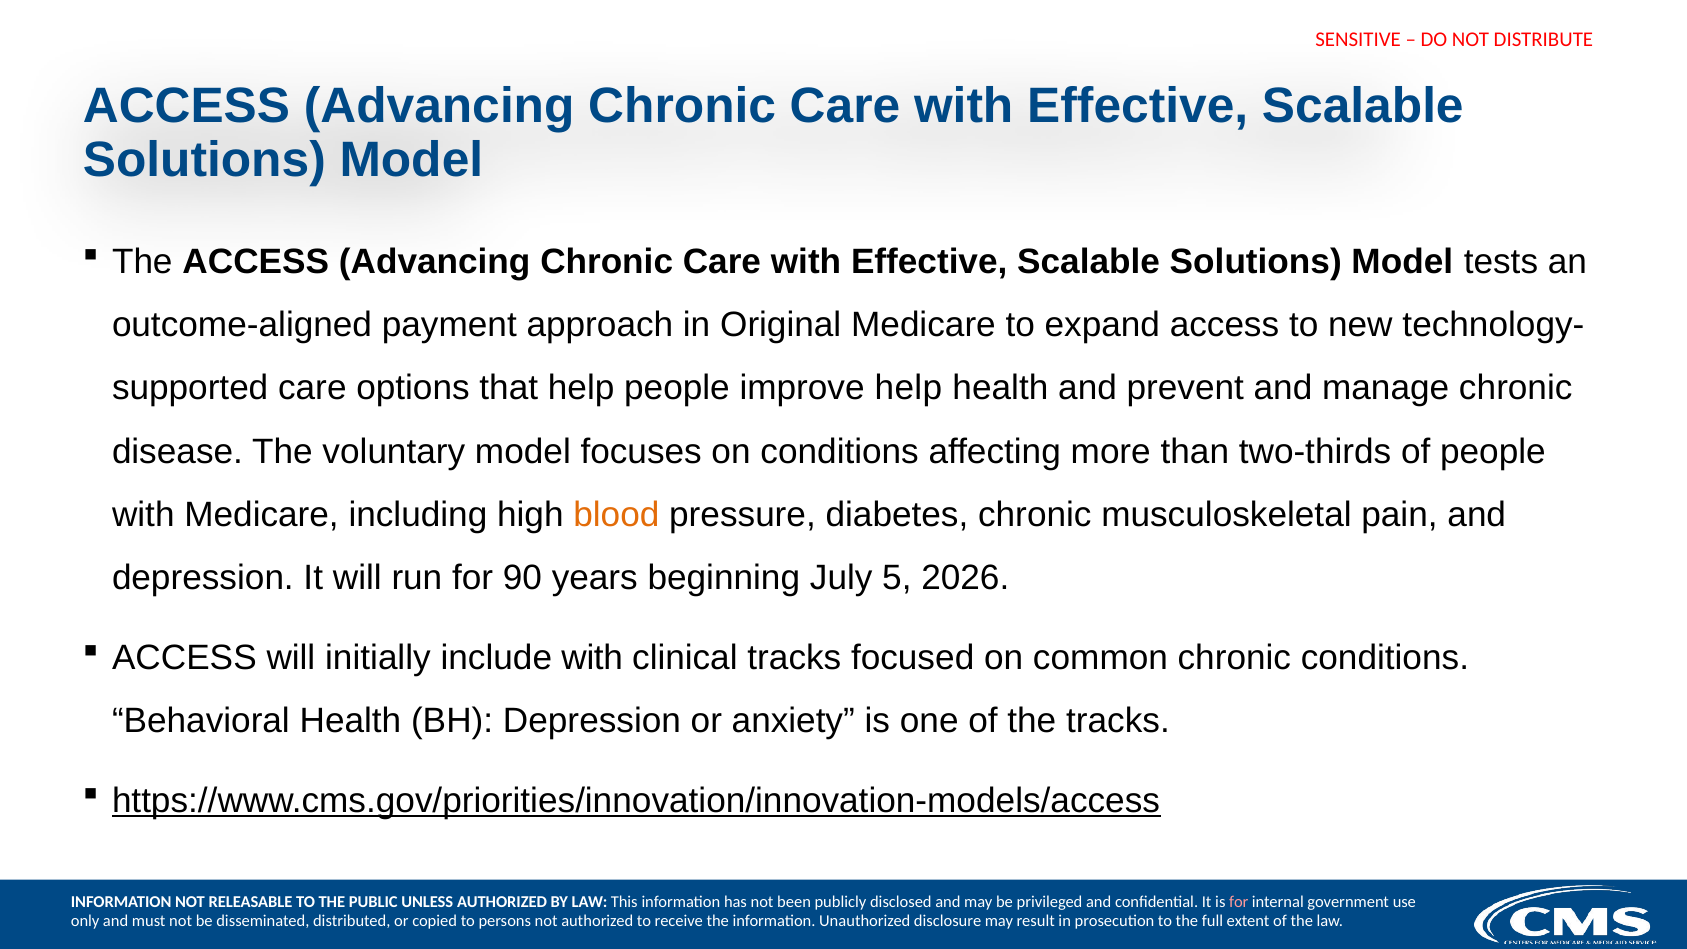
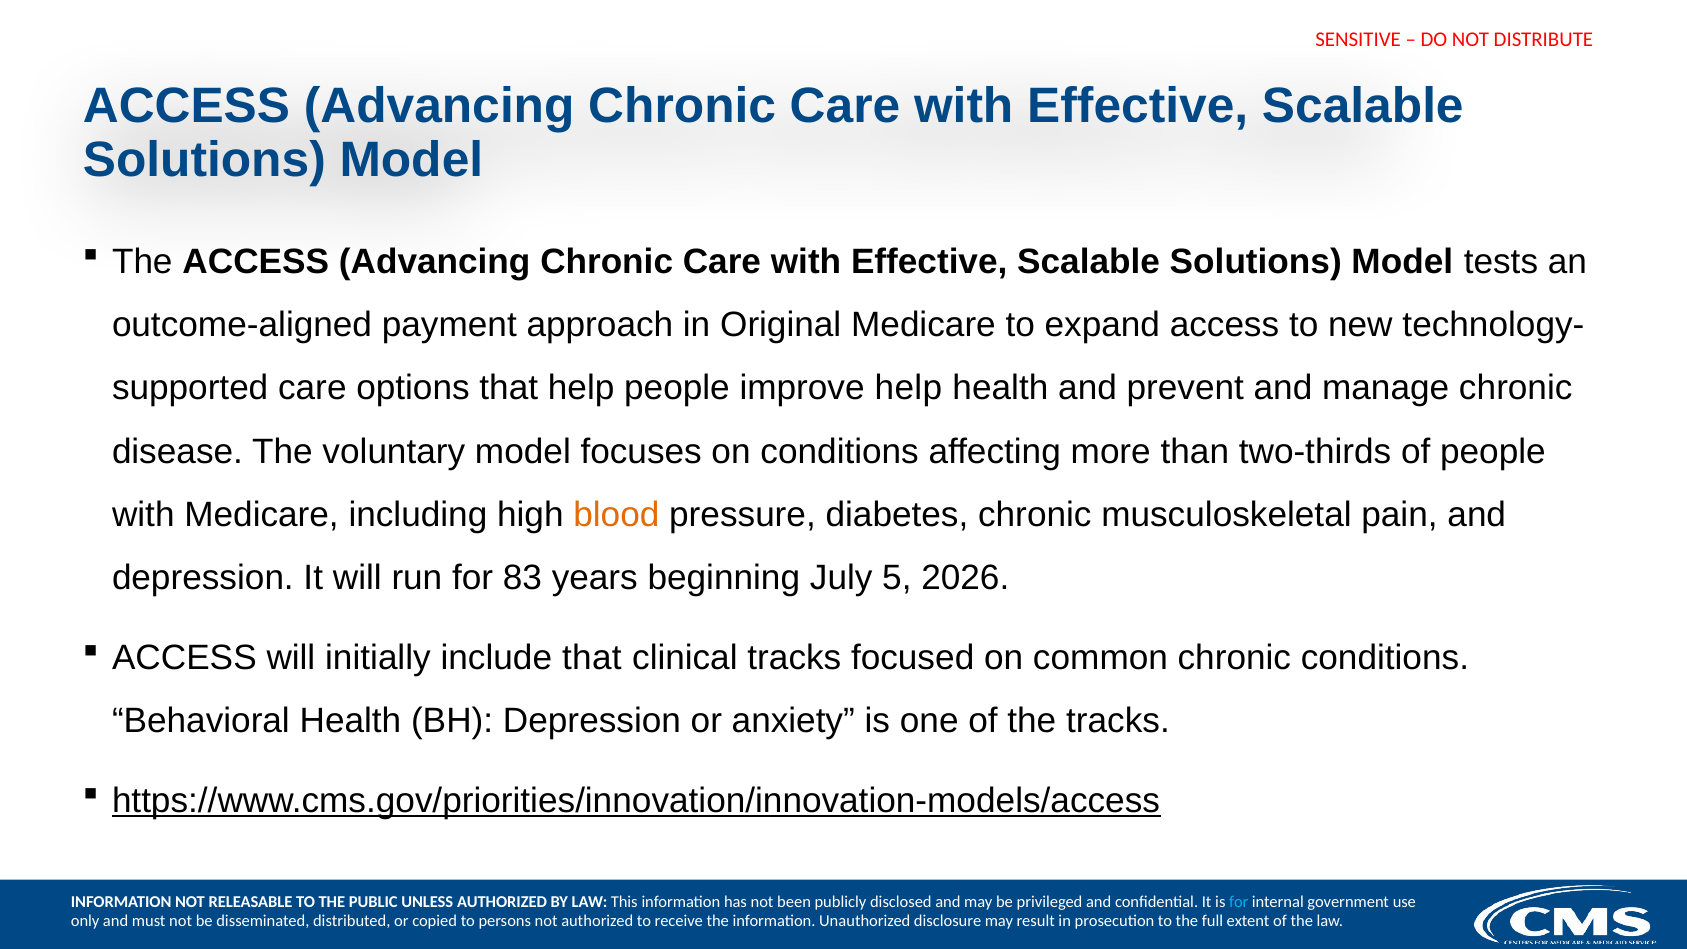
90: 90 -> 83 (522, 578)
include with: with -> that (592, 658)
for colour: pink -> light blue (1239, 902)
